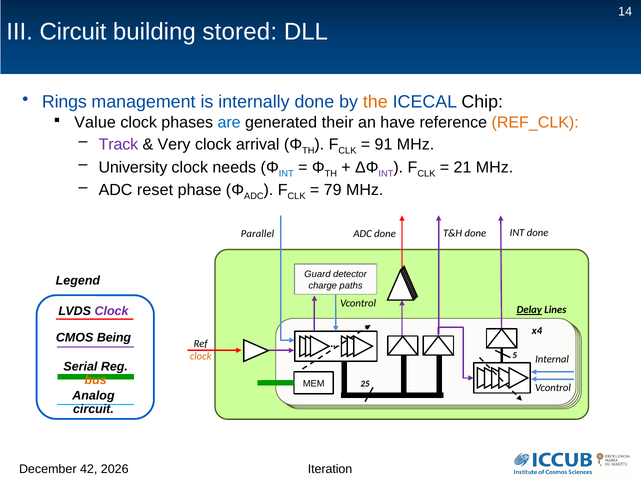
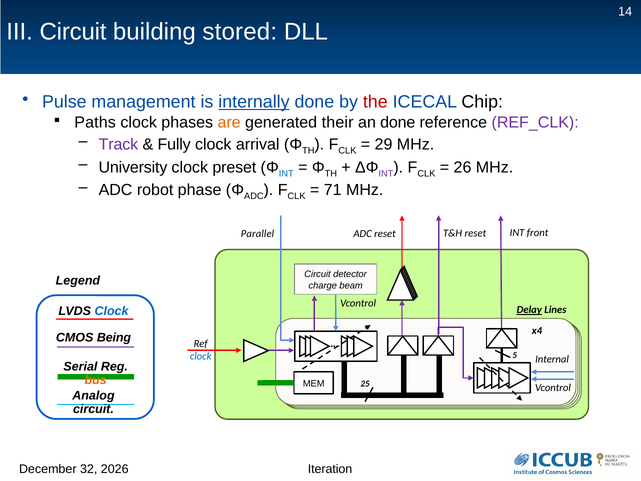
Rings: Rings -> Pulse (64, 102)
internally underline: none -> present (254, 102)
the colour: orange -> red (375, 102)
Value: Value -> Paths (95, 122)
are colour: blue -> orange (229, 122)
an have: have -> done (398, 122)
REF_CLK colour: orange -> purple (535, 122)
Very: Very -> Fully (174, 144)
91: 91 -> 29 (384, 144)
needs: needs -> preset (234, 167)
21: 21 -> 26 (463, 167)
reset: reset -> robot (155, 190)
79: 79 -> 71 (333, 190)
T&H done: done -> reset (475, 233)
INT done: done -> front (538, 233)
ADC done: done -> reset (385, 233)
Guard: Guard -> Circuit (318, 274)
paths: paths -> beam (351, 285)
Clock colour: purple -> blue (112, 311)
clock colour: orange -> blue (201, 356)
42: 42 -> 32 (89, 469)
